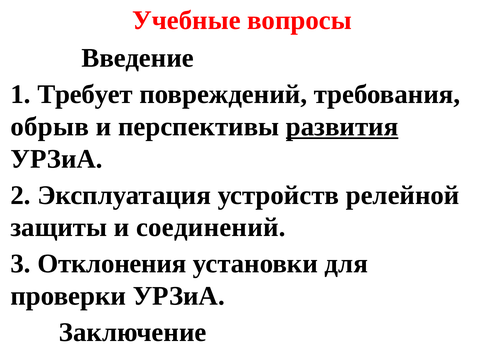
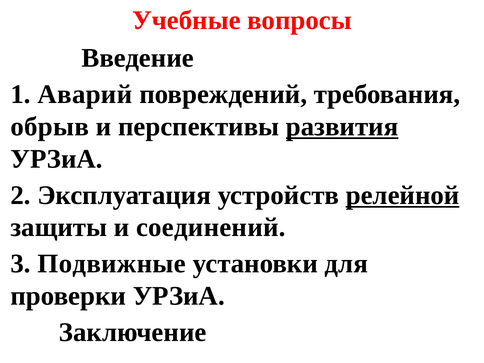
Требует: Требует -> Аварий (85, 94)
релейной underline: none -> present (403, 195)
Отклонения: Отклонения -> Подвижные (112, 264)
